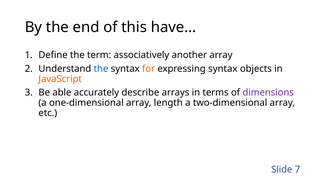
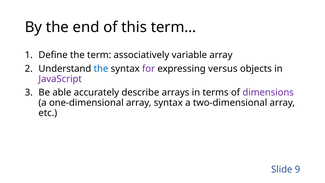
have…: have… -> term… (174, 27)
another: another -> variable (189, 55)
for colour: orange -> purple (149, 69)
expressing syntax: syntax -> versus (223, 69)
JavaScript colour: orange -> purple (60, 79)
array length: length -> syntax (168, 103)
7: 7 -> 9 (298, 169)
